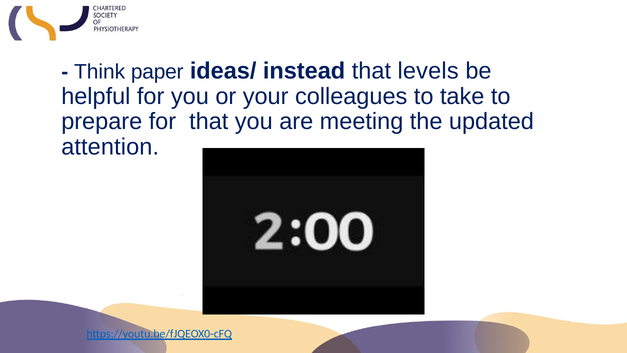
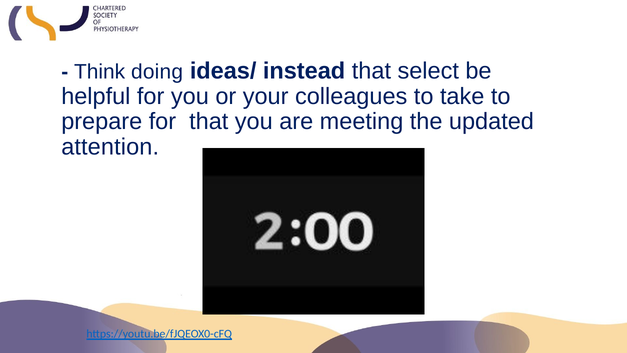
paper: paper -> doing (157, 72)
levels: levels -> select (428, 71)
